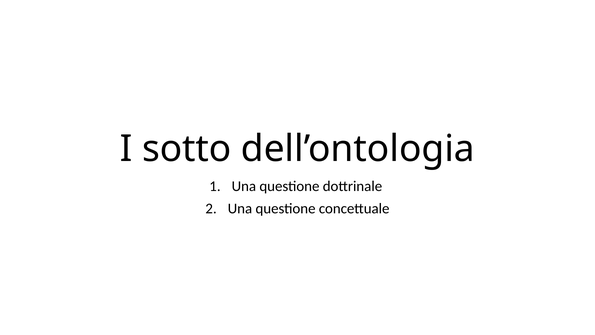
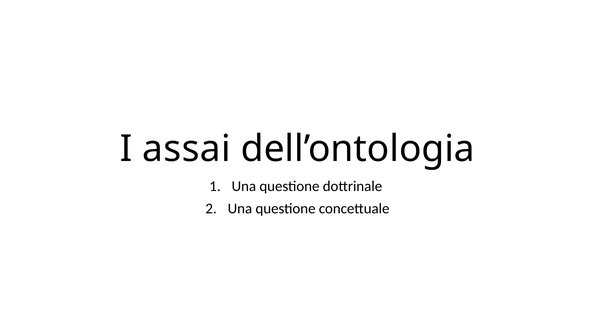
sotto: sotto -> assai (186, 149)
